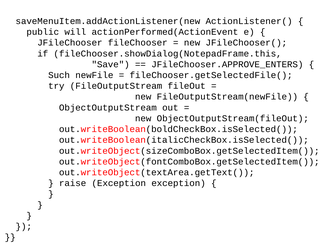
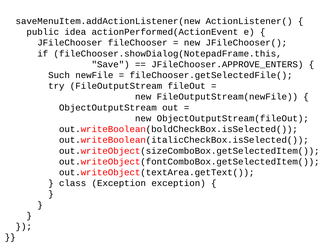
will: will -> idea (75, 32)
raise: raise -> class (73, 184)
